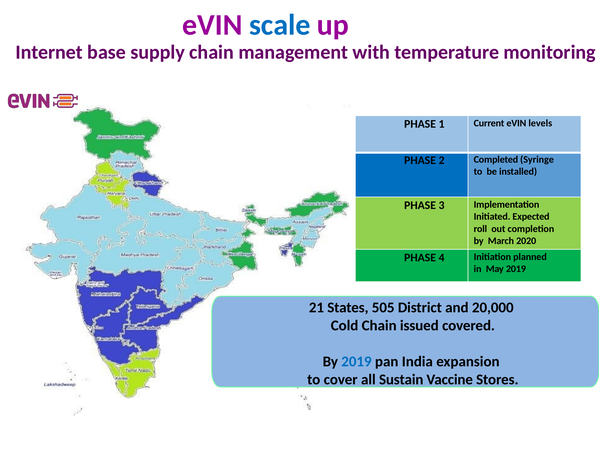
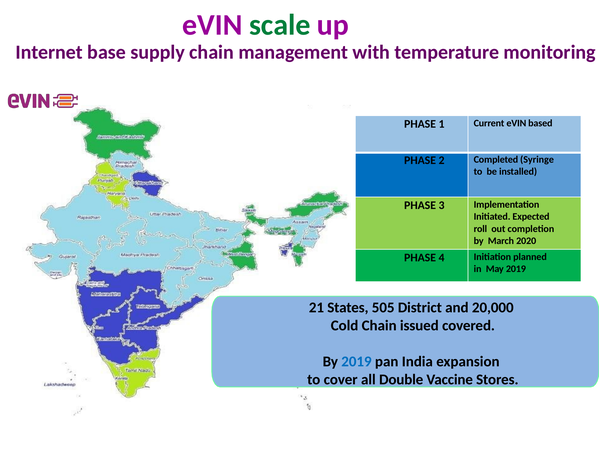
scale colour: blue -> green (280, 25)
levels: levels -> based (540, 123)
Sustain: Sustain -> Double (401, 380)
